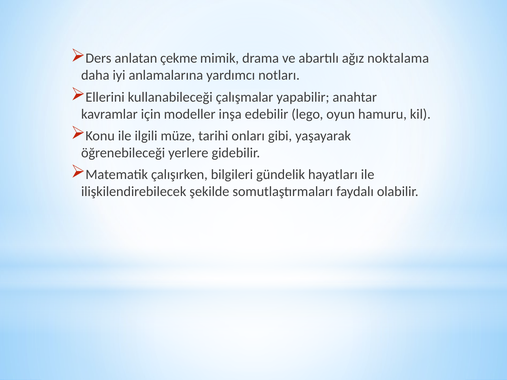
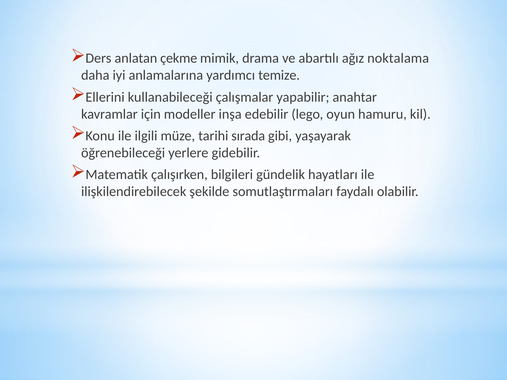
notları: notları -> temize (279, 75)
onları: onları -> sırada (248, 136)
